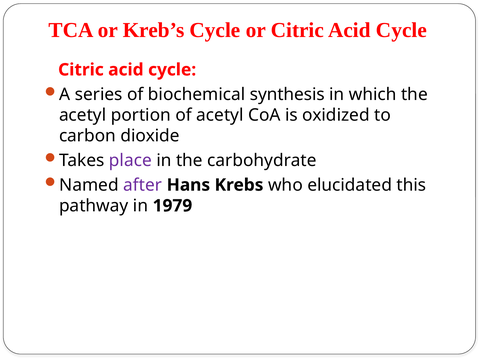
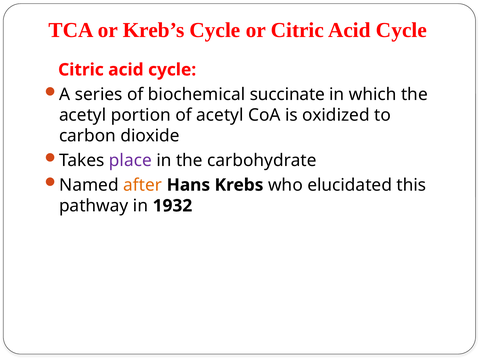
synthesis: synthesis -> succinate (287, 94)
after colour: purple -> orange (143, 185)
1979: 1979 -> 1932 (172, 206)
